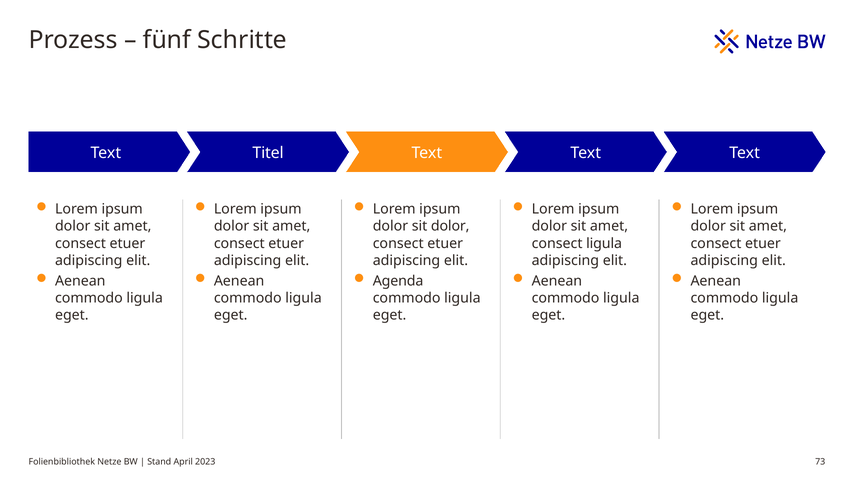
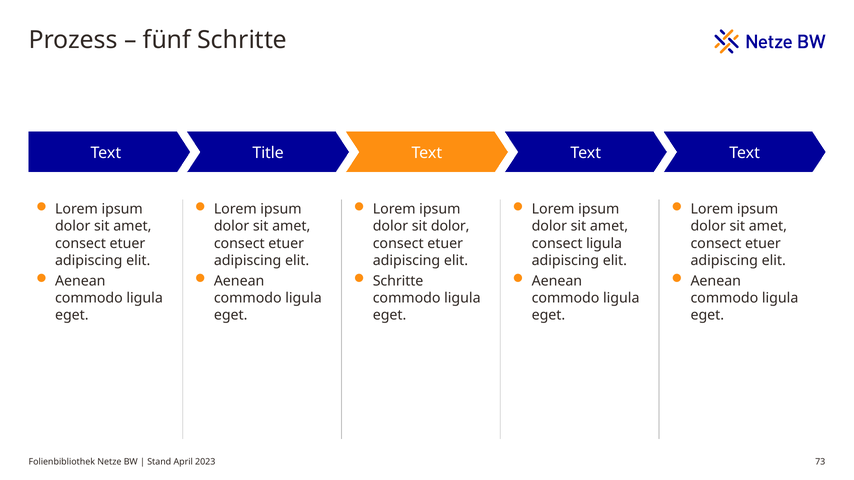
Titel: Titel -> Title (268, 153)
Agenda: Agenda -> Schritte (398, 281)
